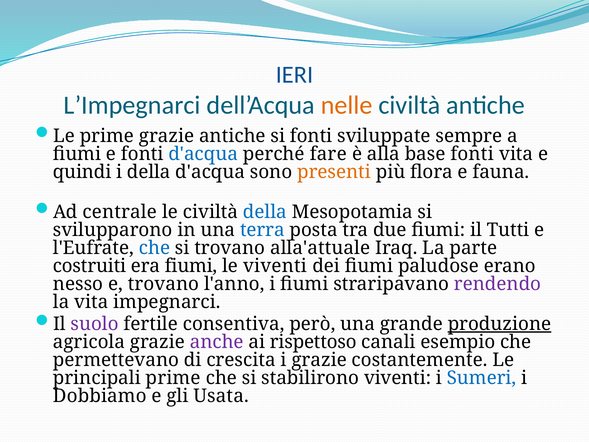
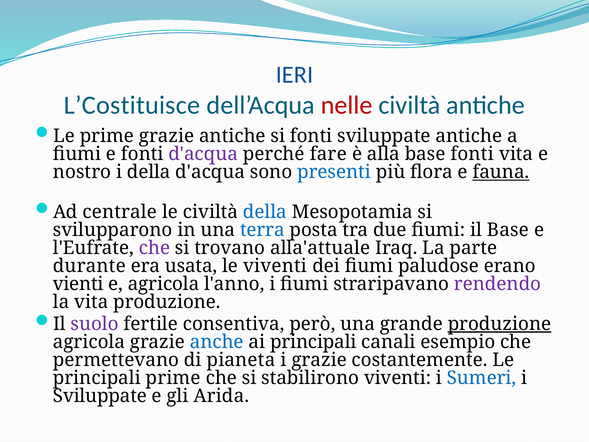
L’Impegnarci: L’Impegnarci -> L’Costituisce (132, 105)
nelle colour: orange -> red (347, 105)
sviluppate sempre: sempre -> antiche (469, 136)
d'acqua colour: blue -> purple (203, 154)
quindi: quindi -> nostro (82, 172)
presenti colour: orange -> blue (334, 172)
fauna underline: none -> present (501, 172)
il Tutti: Tutti -> Base (508, 230)
che colour: blue -> purple (154, 248)
costruiti: costruiti -> durante (89, 266)
era fiumi: fiumi -> usata (191, 266)
nesso: nesso -> vienti (78, 284)
e trovano: trovano -> agricola (164, 284)
vita impegnarci: impegnarci -> produzione (167, 302)
anche colour: purple -> blue (217, 342)
ai rispettoso: rispettoso -> principali (313, 342)
crescita: crescita -> pianeta (241, 360)
Dobbiamo: Dobbiamo -> Sviluppate (100, 396)
Usata: Usata -> Arida (221, 396)
